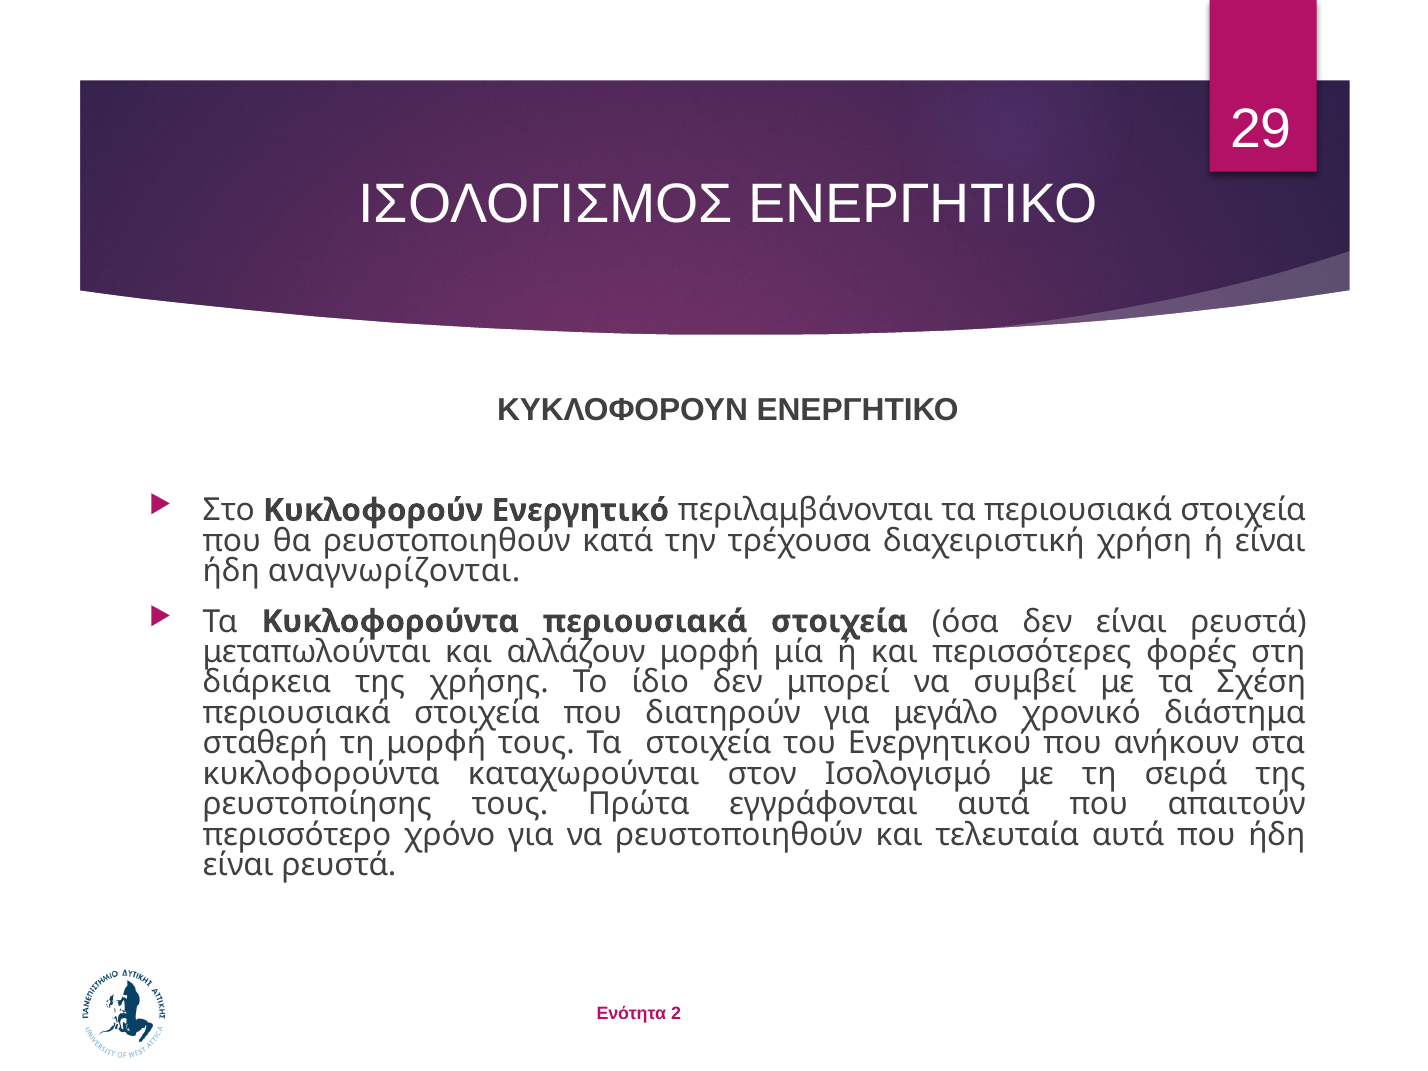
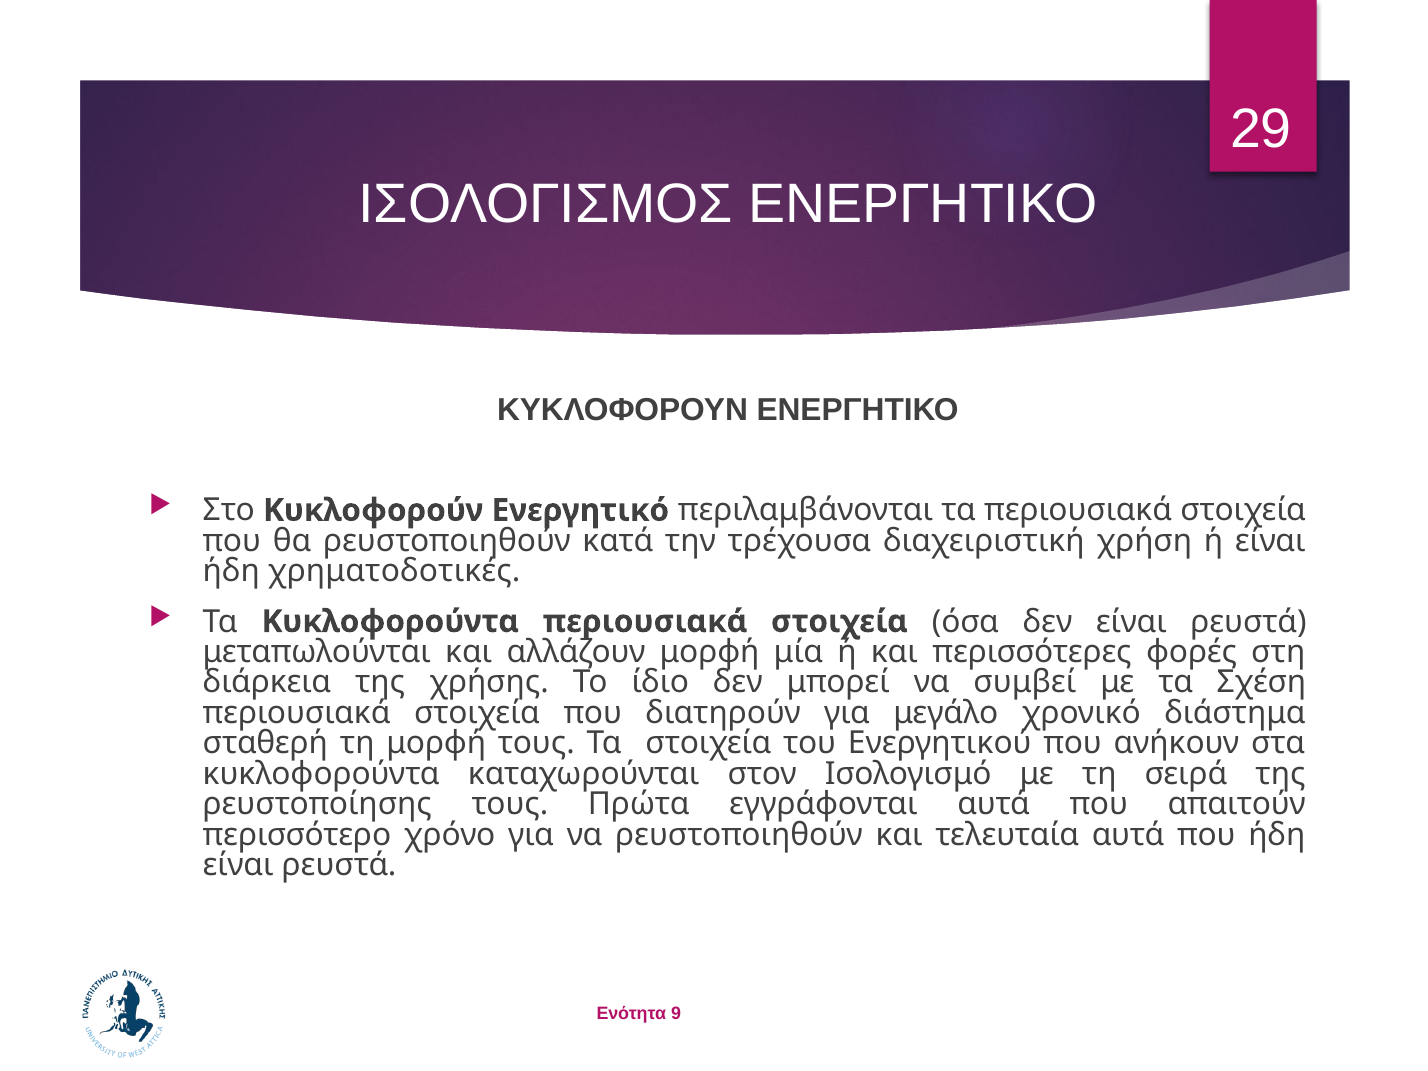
αναγνωρίζονται: αναγνωρίζονται -> χρηματοδοτικές (394, 571)
2: 2 -> 9 (676, 1013)
